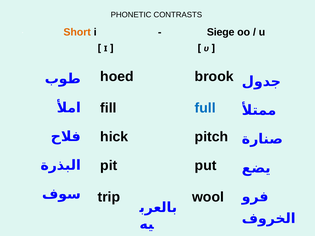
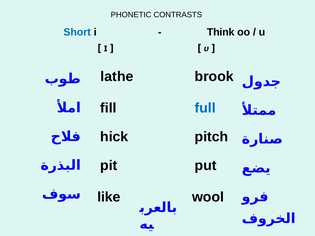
Short colour: orange -> blue (77, 32)
Siege: Siege -> Think (221, 32)
hoed: hoed -> lathe (117, 77)
trip: trip -> like (109, 197)
